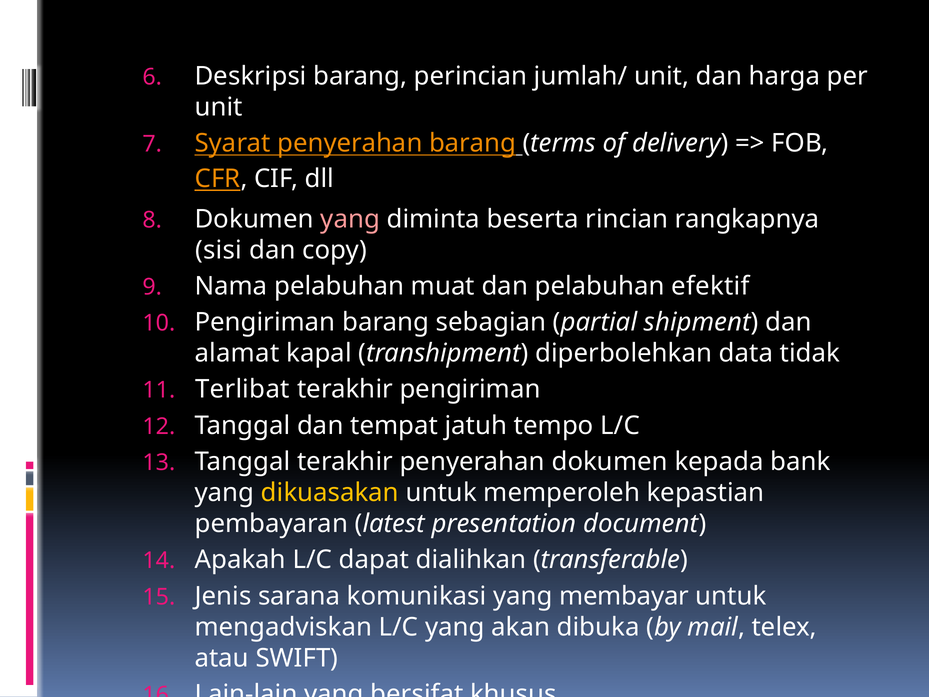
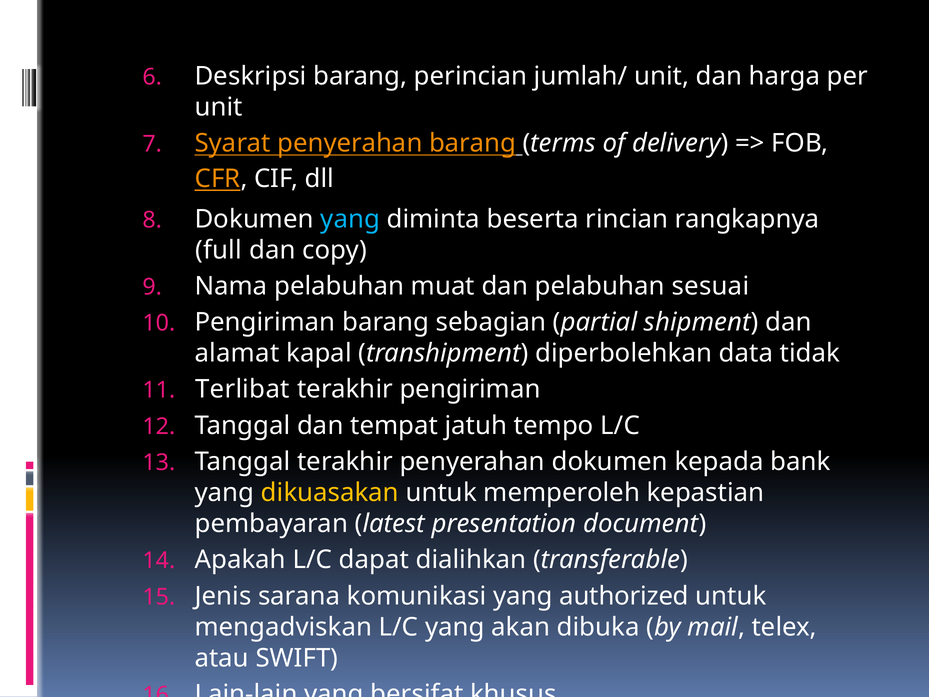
yang colour: pink -> light blue (350, 219)
sisi: sisi -> full (219, 250)
efektif: efektif -> sesuai (710, 286)
membayar: membayar -> authorized (624, 596)
